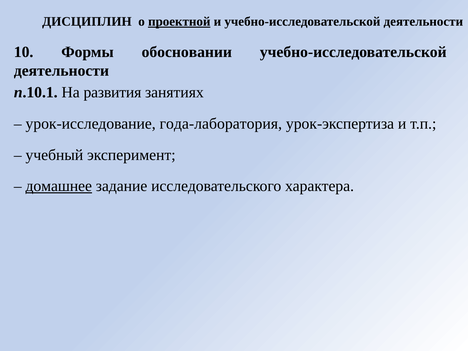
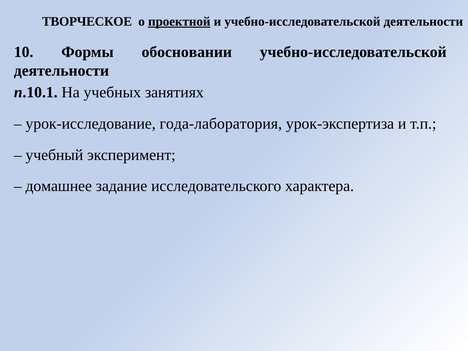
ДИСЦИПЛИН: ДИСЦИПЛИН -> ТВОРЧЕСКОЕ (87, 22)
развития: развития -> учебных (112, 92)
домашнее underline: present -> none (59, 186)
